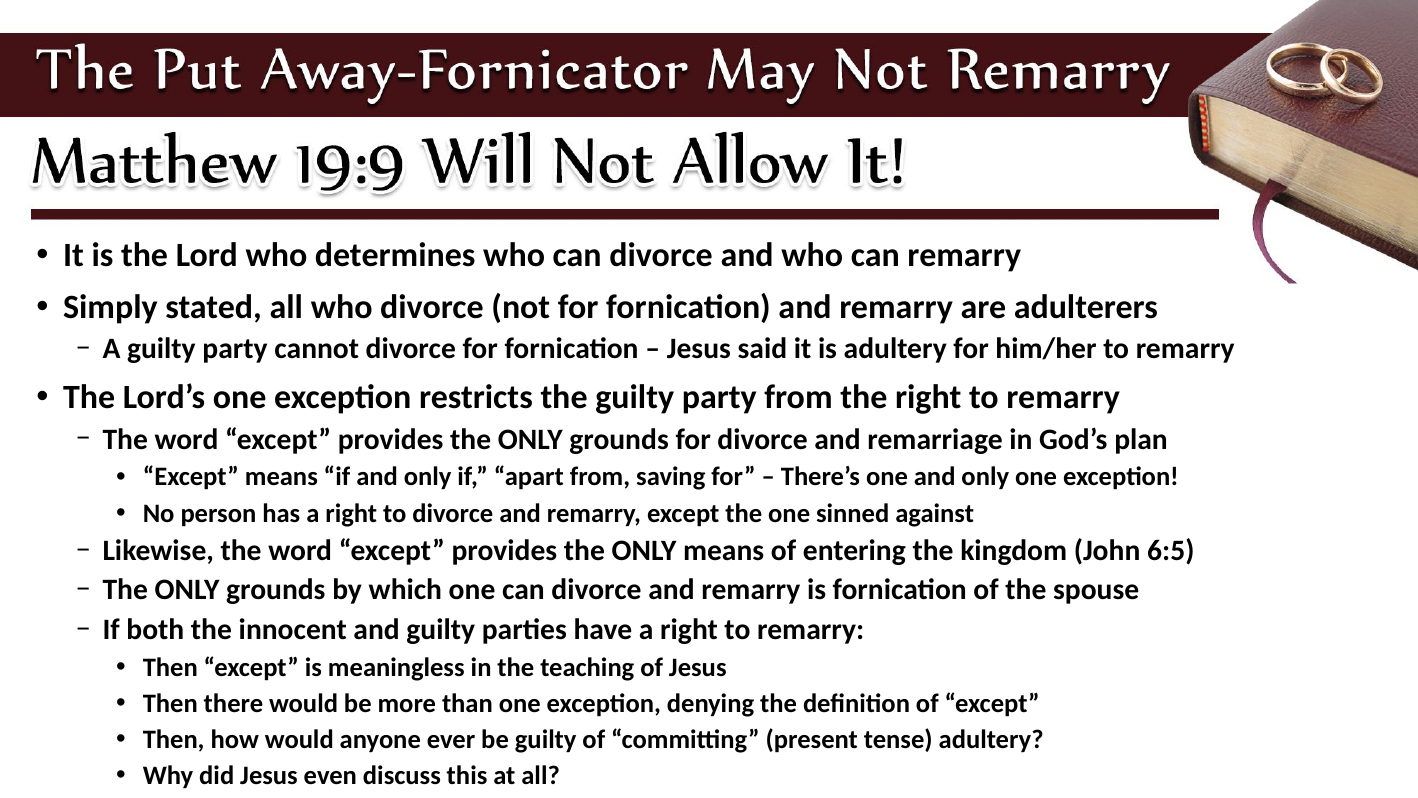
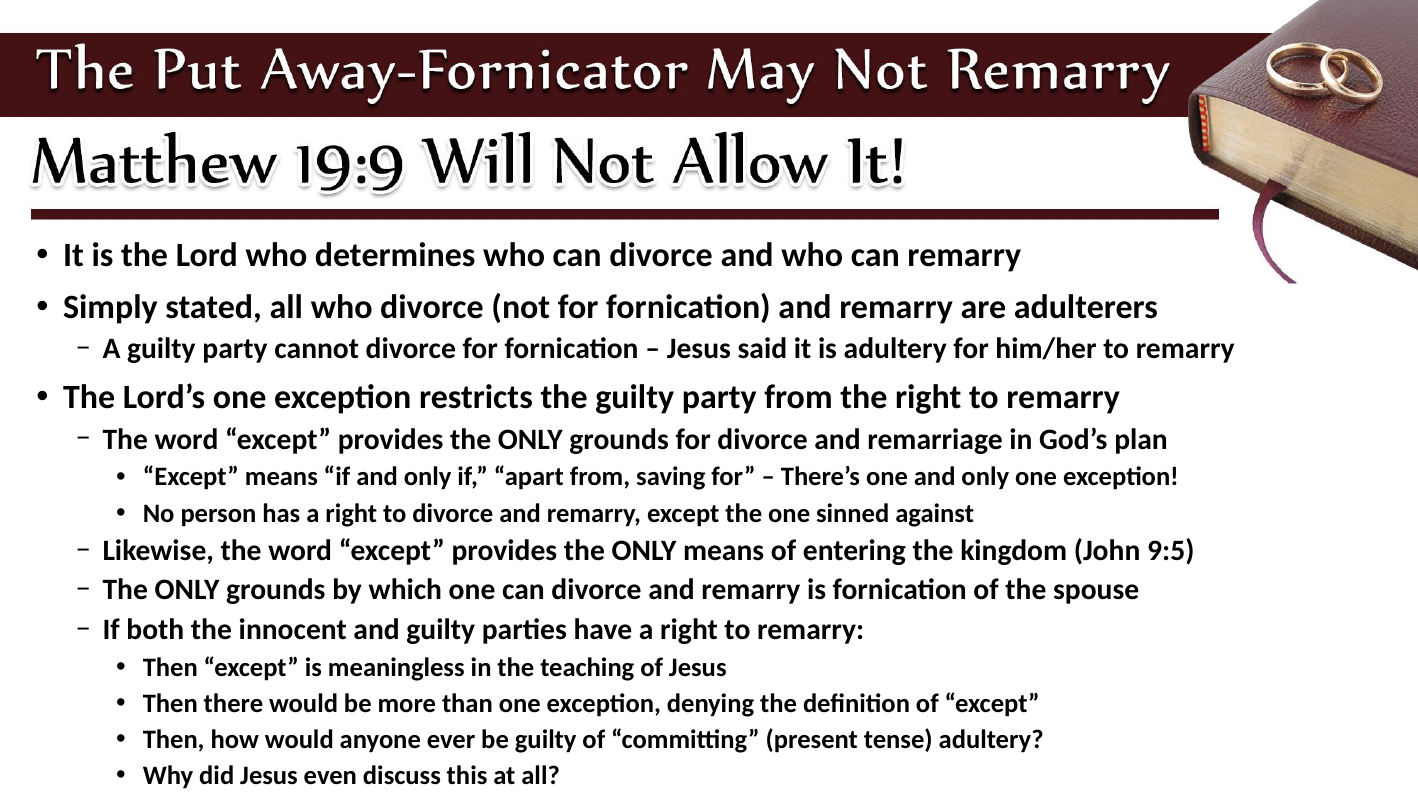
6:5: 6:5 -> 9:5 (1171, 551)
